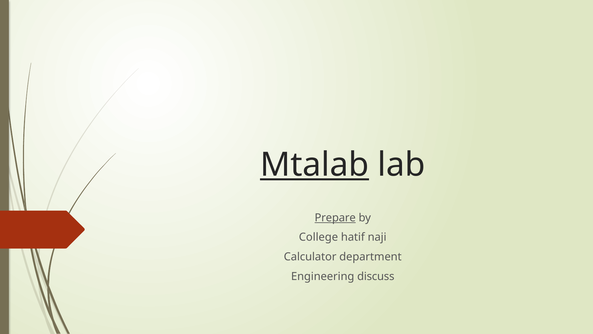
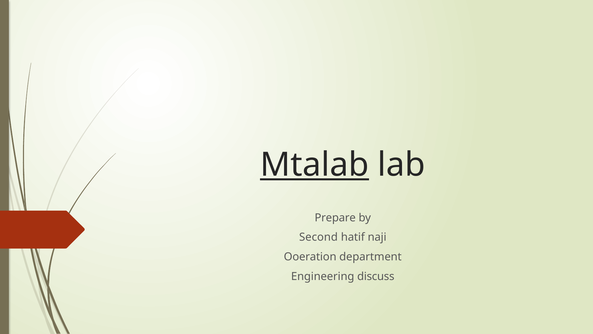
Prepare underline: present -> none (335, 217)
College: College -> Second (318, 237)
Calculator: Calculator -> Ooeration (310, 256)
